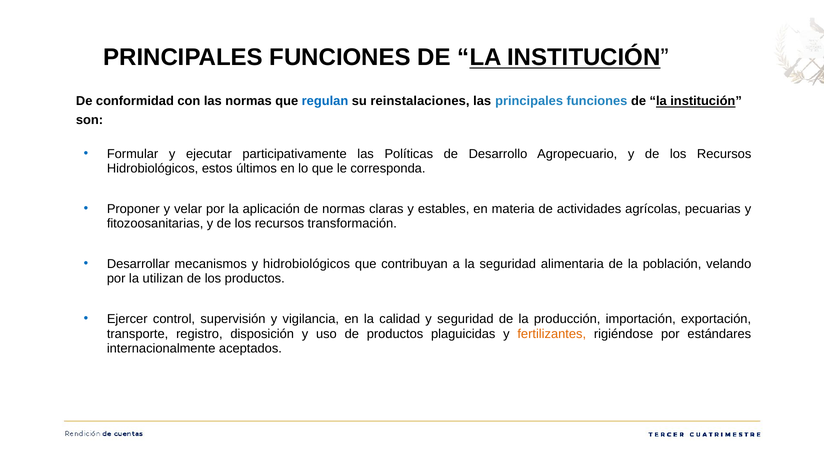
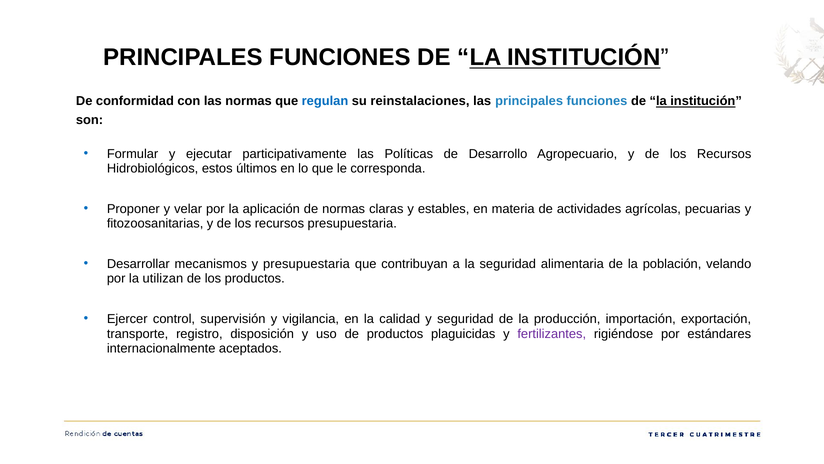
recursos transformación: transformación -> presupuestaria (352, 223)
y hidrobiológicos: hidrobiológicos -> presupuestaria (306, 264)
fertilizantes colour: orange -> purple (552, 333)
